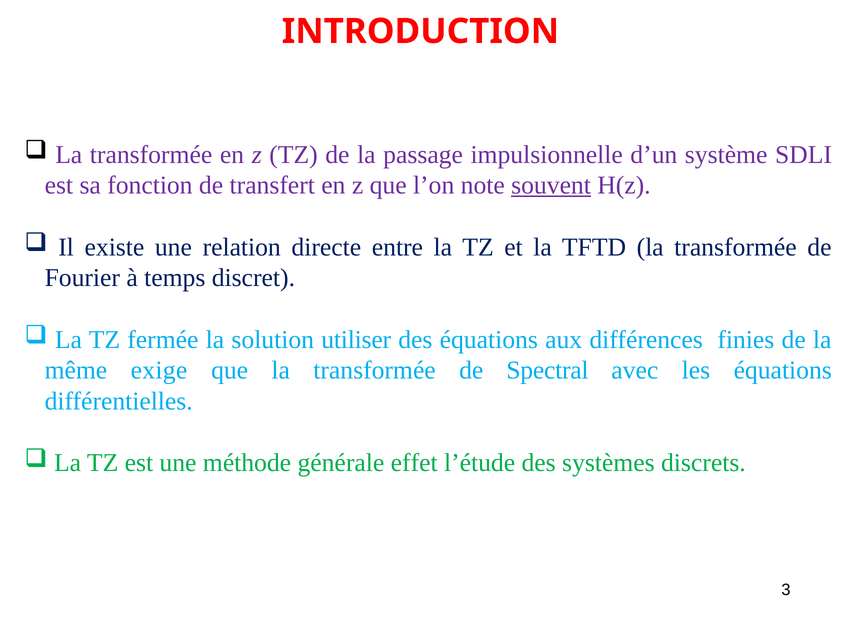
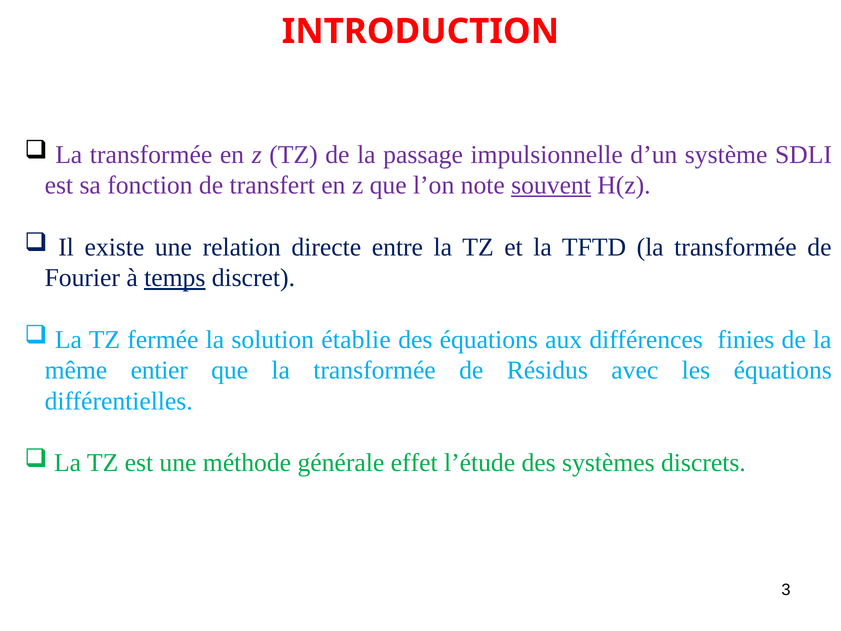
temps underline: none -> present (175, 278)
utiliser: utiliser -> établie (356, 339)
exige: exige -> entier (159, 370)
Spectral: Spectral -> Résidus (547, 370)
